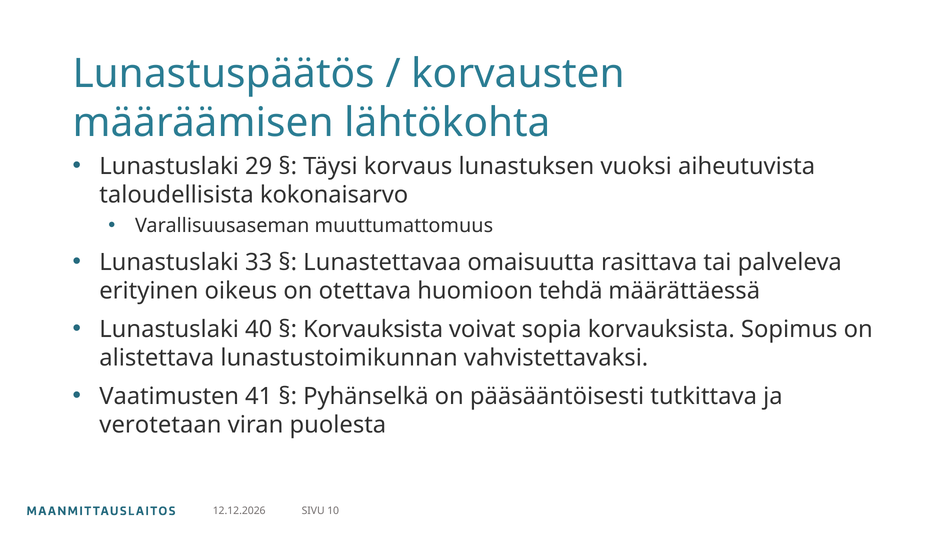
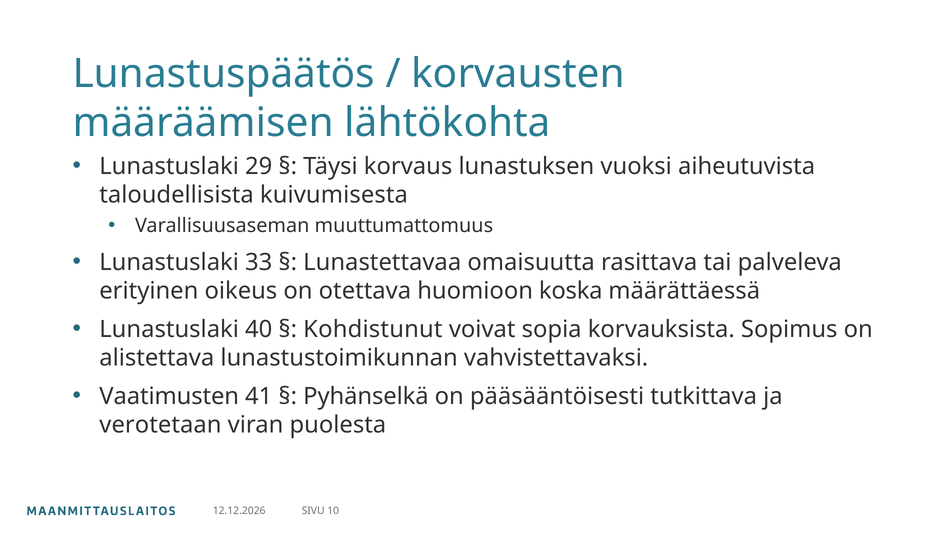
kokonaisarvo: kokonaisarvo -> kuivumisesta (334, 195)
tehdä: tehdä -> koska (571, 291)
Korvauksista: Korvauksista -> Kohdistunut (373, 329)
